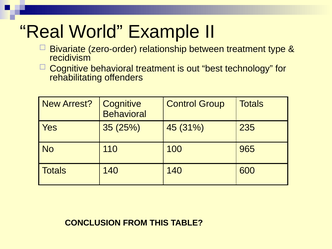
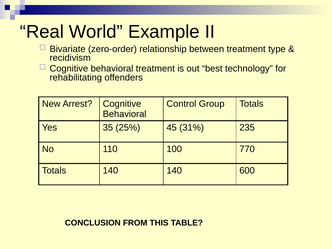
965: 965 -> 770 (247, 149)
